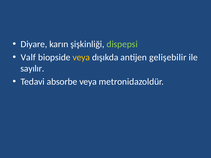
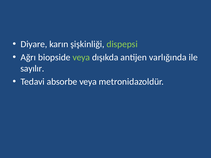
Valf: Valf -> Ağrı (28, 57)
veya colour: yellow -> light green (81, 57)
gelişebilir: gelişebilir -> varlığında (168, 57)
